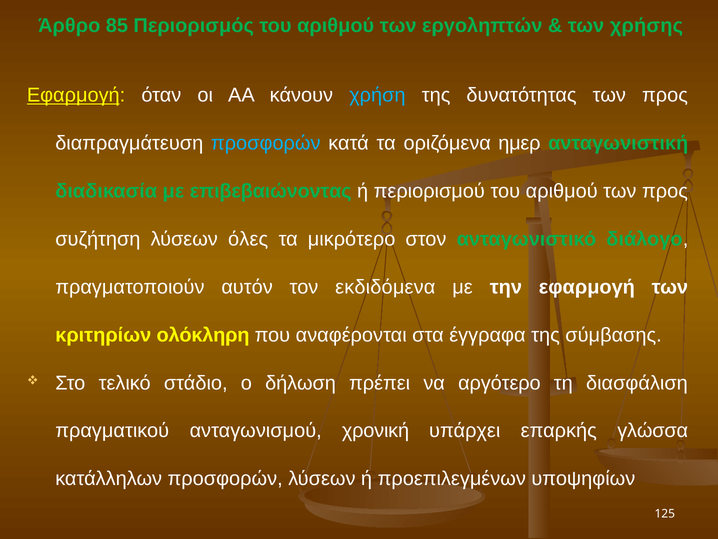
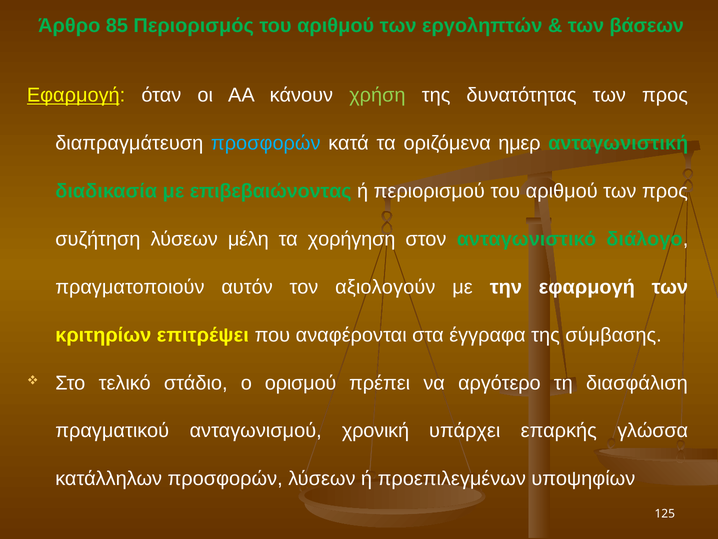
χρήσης: χρήσης -> βάσεων (647, 26)
χρήση colour: light blue -> light green (377, 95)
όλες: όλες -> μέλη (248, 239)
μικρότερο: μικρότερο -> χορήγηση (352, 239)
εκδιδόμενα: εκδιδόμενα -> αξιολογούν (385, 287)
ολόκληρη: ολόκληρη -> επιτρέψει (203, 335)
δήλωση: δήλωση -> ορισμού (301, 383)
